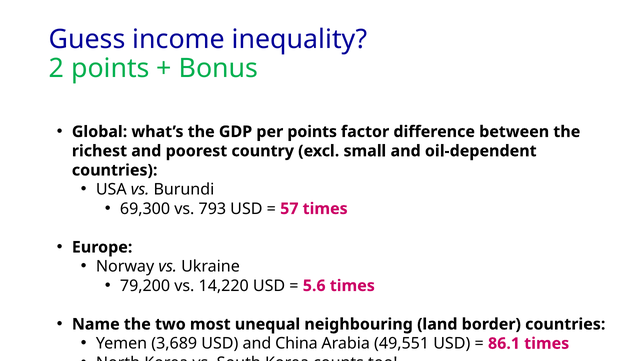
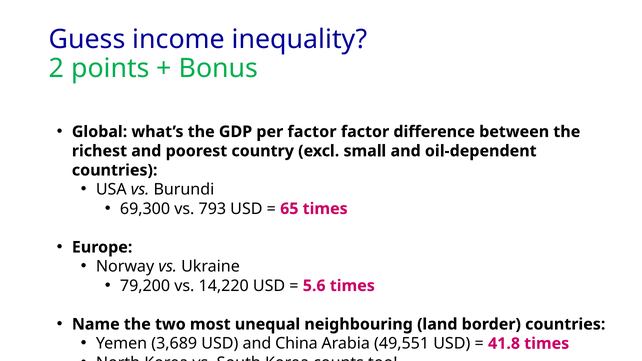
per points: points -> factor (312, 132)
57: 57 -> 65 (289, 209)
86.1: 86.1 -> 41.8 (504, 344)
